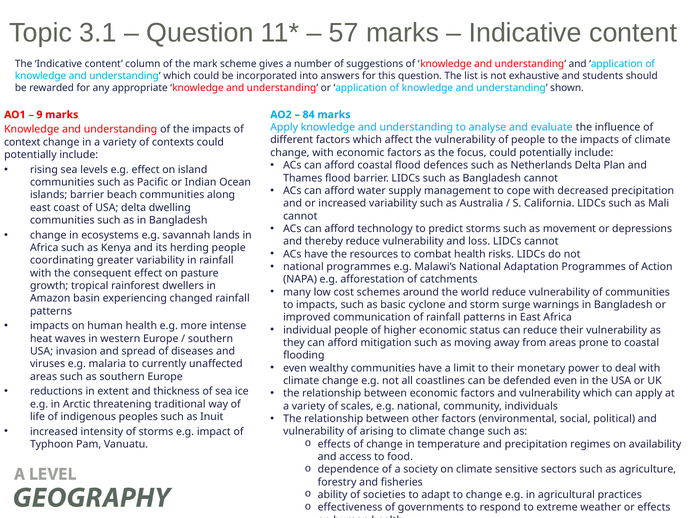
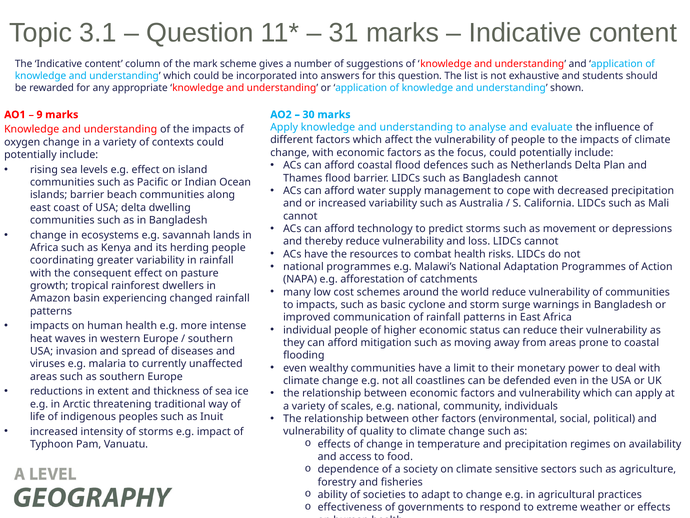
57: 57 -> 31 (344, 33)
84: 84 -> 30 (309, 115)
context: context -> oxygen (22, 142)
arising: arising -> quality (377, 431)
